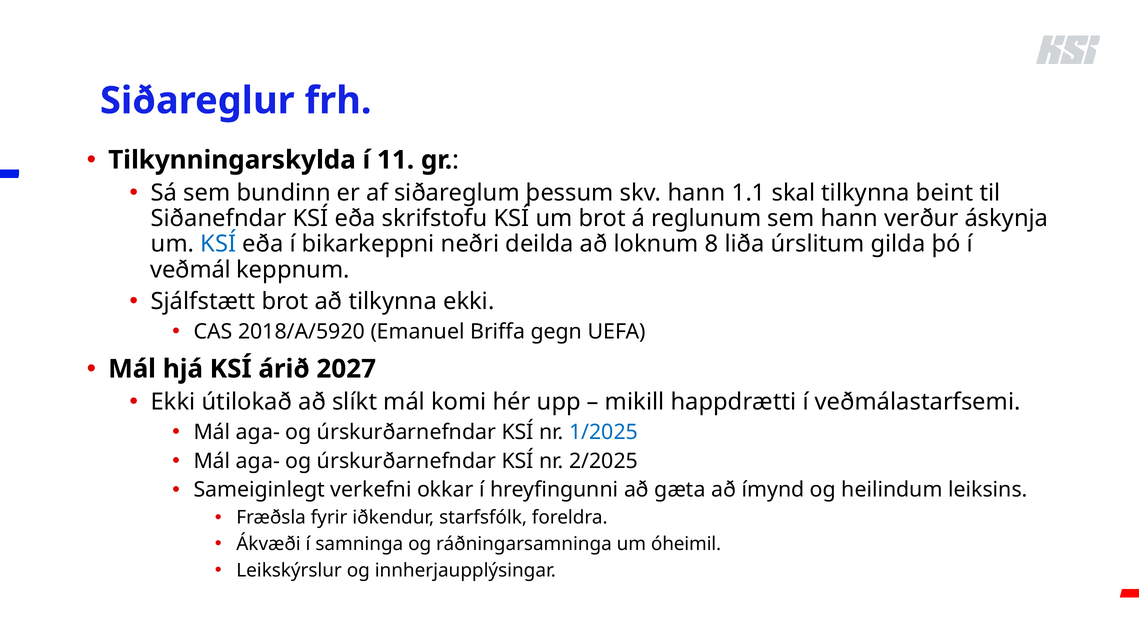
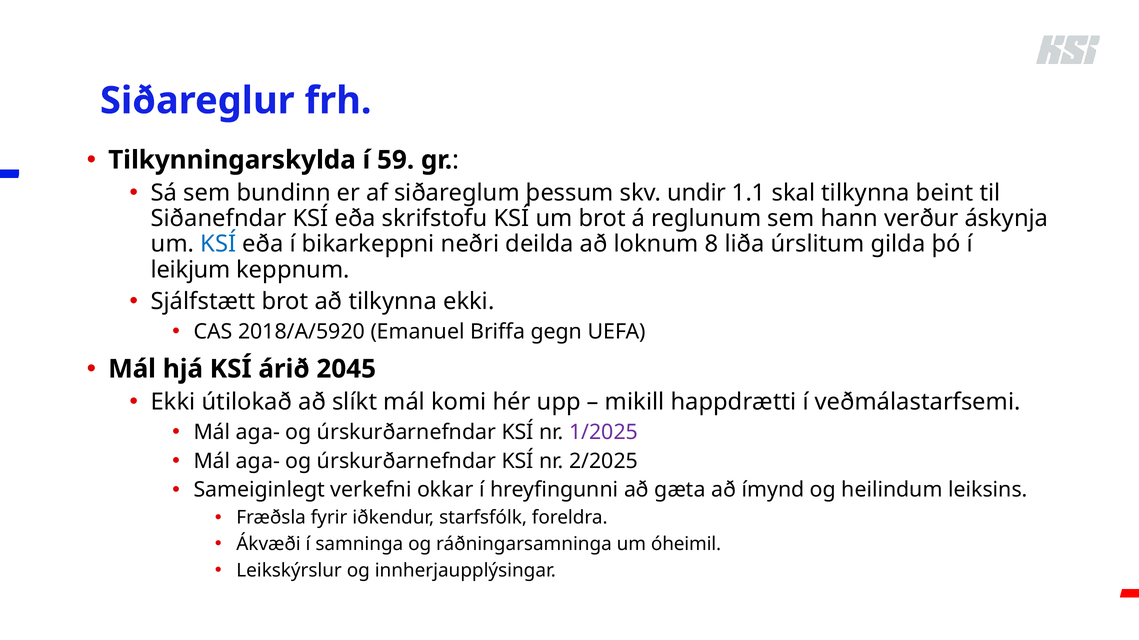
11: 11 -> 59 (396, 160)
skv hann: hann -> undir (697, 193)
veðmál: veðmál -> leikjum (191, 270)
2027: 2027 -> 2045 (346, 369)
1/2025 colour: blue -> purple (604, 432)
